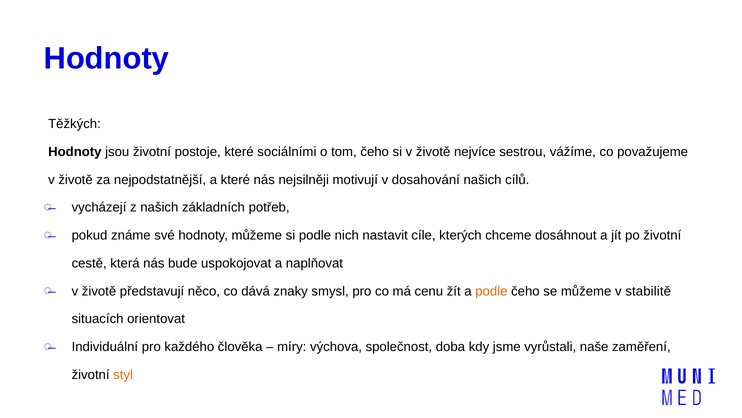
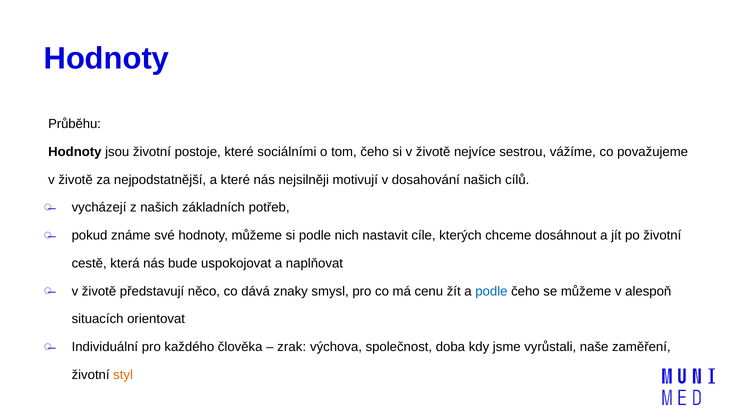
Těžkých: Těžkých -> Průběhu (75, 124)
podle colour: orange -> blue (491, 291)
stabilitě: stabilitě -> alespoň (648, 291)
míry: míry -> zrak (292, 346)
